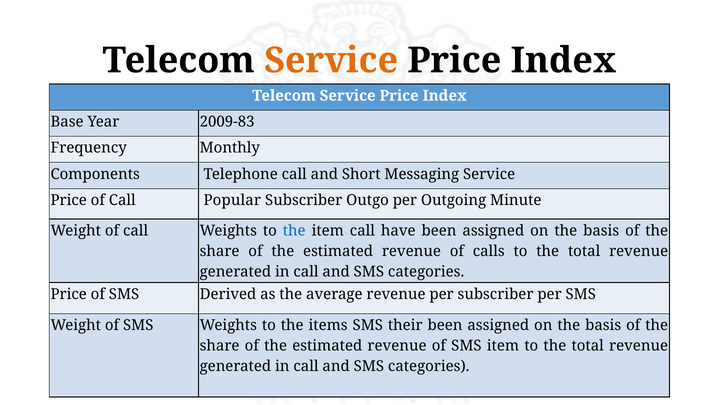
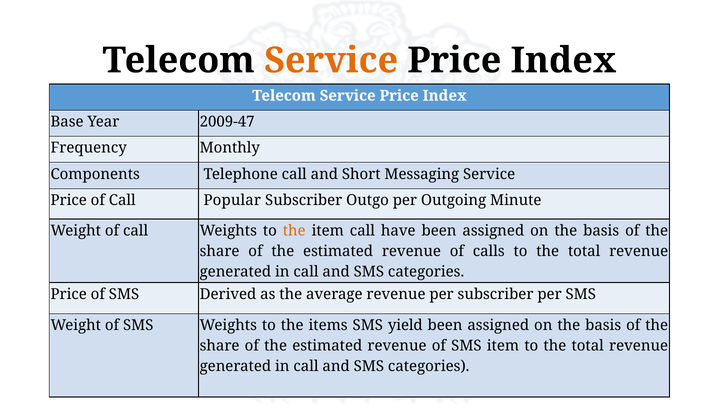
2009-83: 2009-83 -> 2009-47 (227, 122)
the colour: blue -> orange (294, 230)
their: their -> yield (405, 325)
